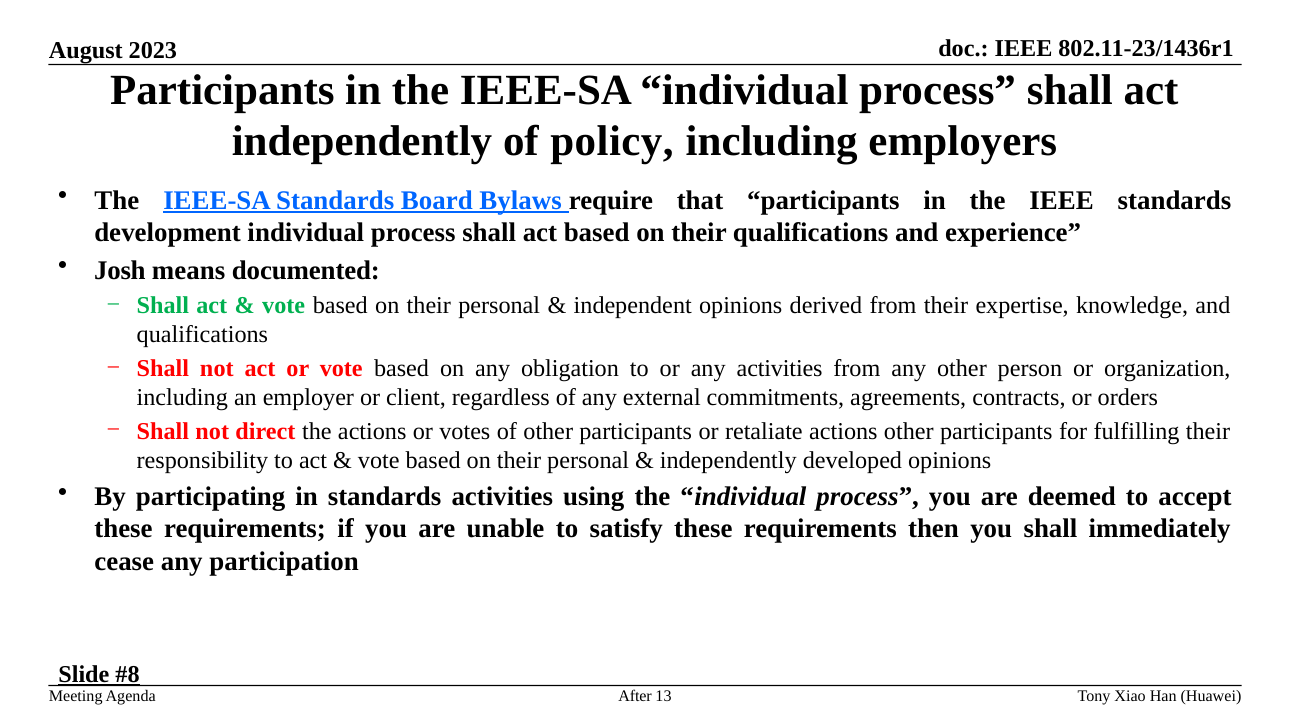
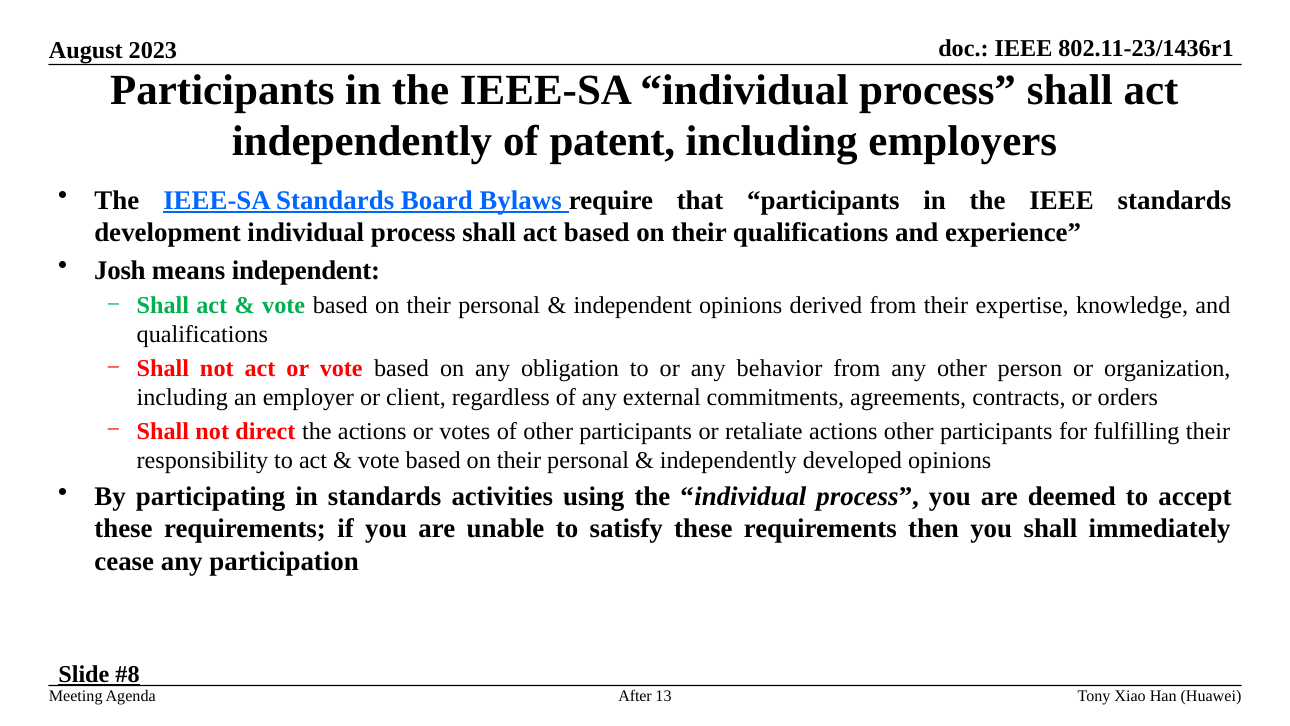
policy: policy -> patent (612, 142)
means documented: documented -> independent (306, 270)
any activities: activities -> behavior (780, 368)
